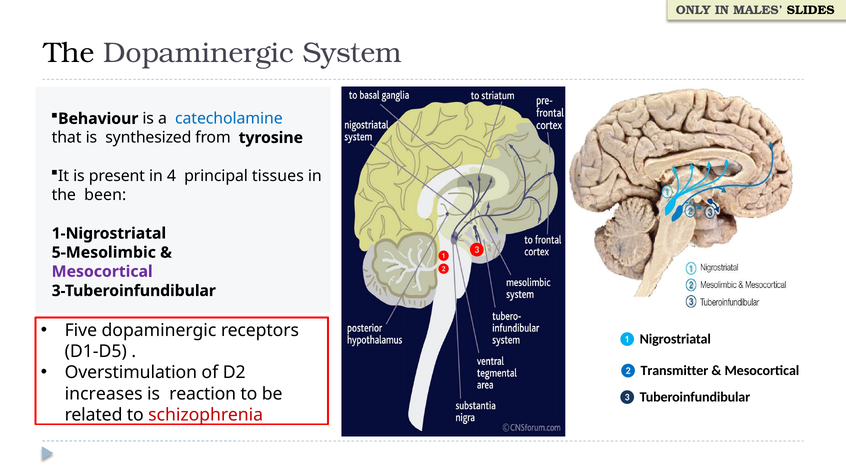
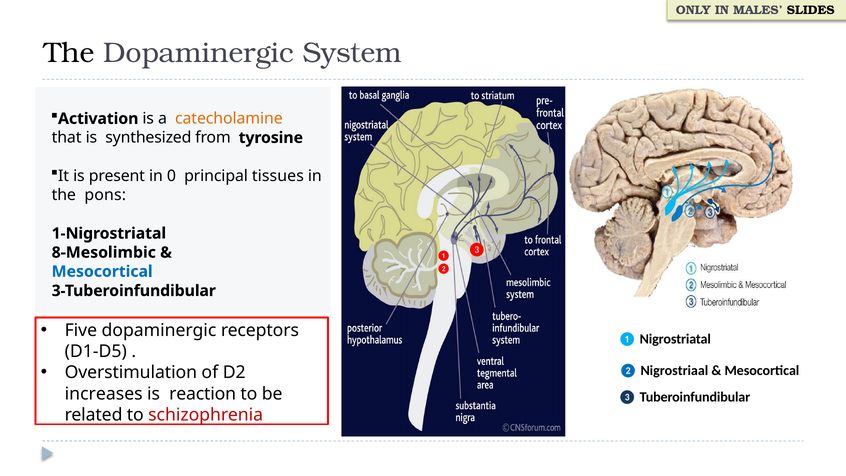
Behaviour: Behaviour -> Activation (98, 119)
catecholamine colour: blue -> orange (229, 119)
4: 4 -> 0 (171, 176)
been: been -> pons (105, 195)
5-Mesolimbic: 5-Mesolimbic -> 8-Mesolimbic (104, 253)
Mesocortical colour: purple -> blue (102, 272)
Transmitter: Transmitter -> Nigrostriaal (674, 370)
